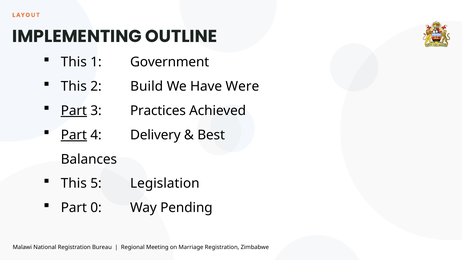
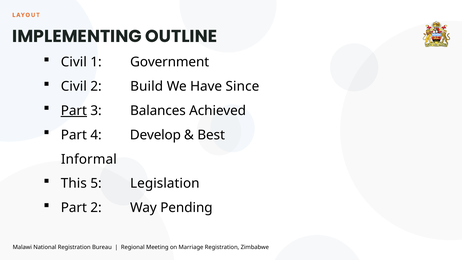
This: This -> Civil (74, 62)
This: This -> Civil (74, 86)
Were: Were -> Since (242, 86)
Practices: Practices -> Balances (158, 111)
Part underline: present -> none (74, 135)
Delivery: Delivery -> Develop (155, 135)
Balances: Balances -> Informal (89, 159)
Part 0: 0 -> 2 (96, 208)
